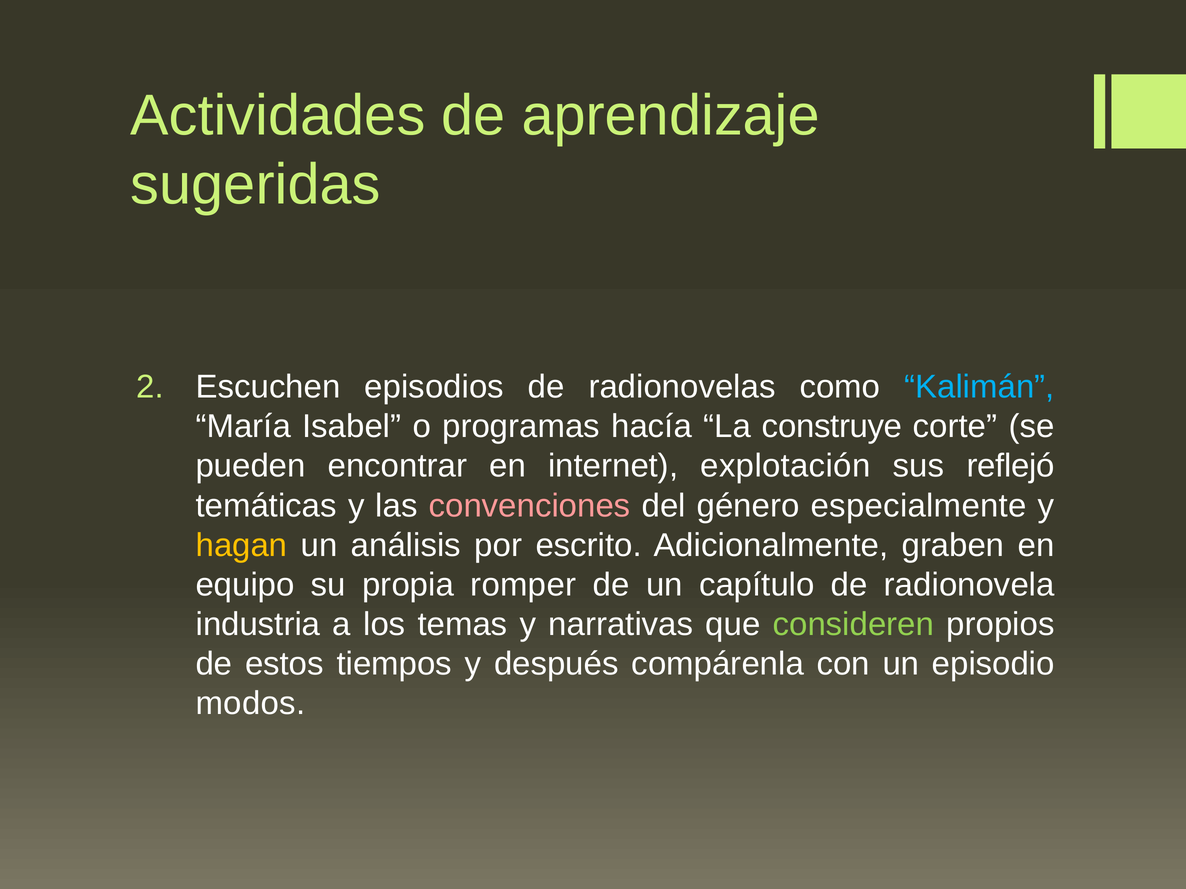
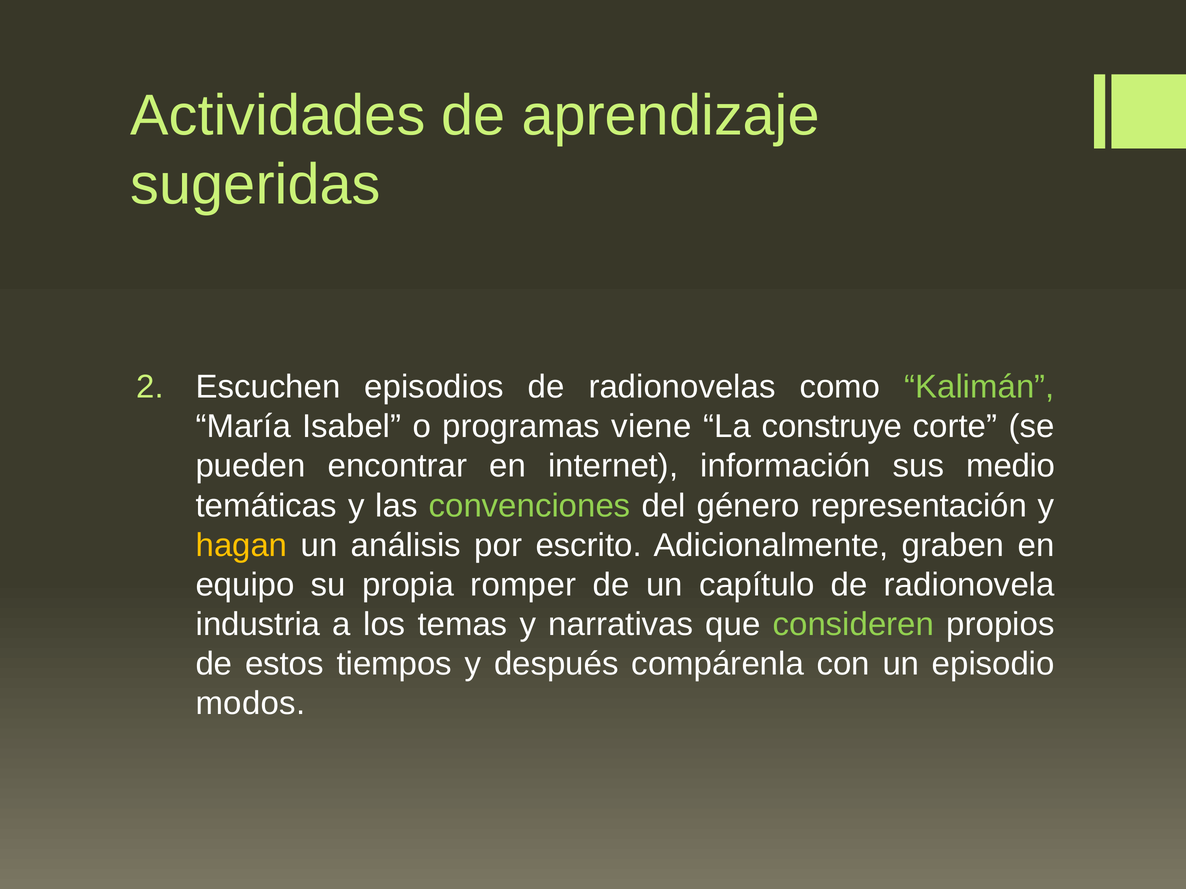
Kalimán colour: light blue -> light green (979, 387)
hacía: hacía -> viene (651, 427)
explotación: explotación -> información (786, 466)
reflejó: reflejó -> medio (1011, 466)
convenciones colour: pink -> light green (530, 506)
especialmente: especialmente -> representación (919, 506)
